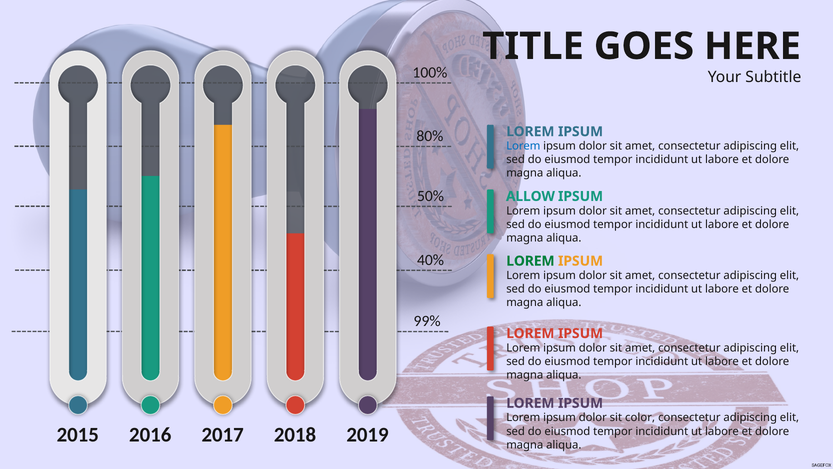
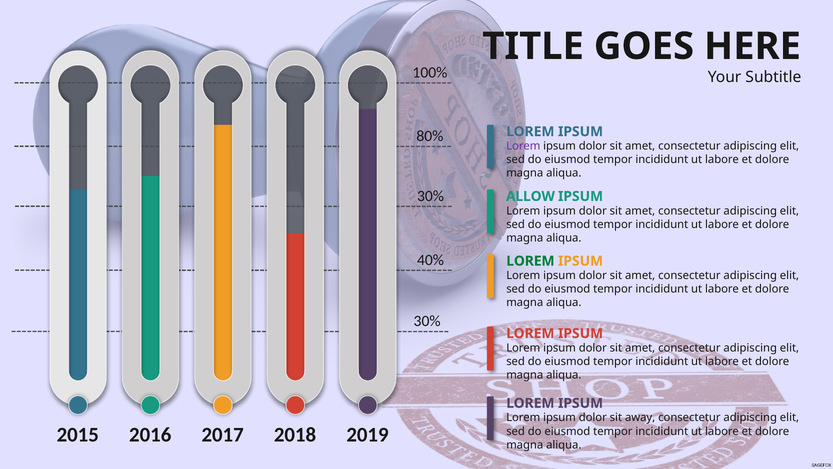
Lorem colour: blue -> purple (523, 146)
50%: 50% -> 30% (431, 196)
99%: 99% -> 30% (427, 321)
color: color -> away (640, 417)
